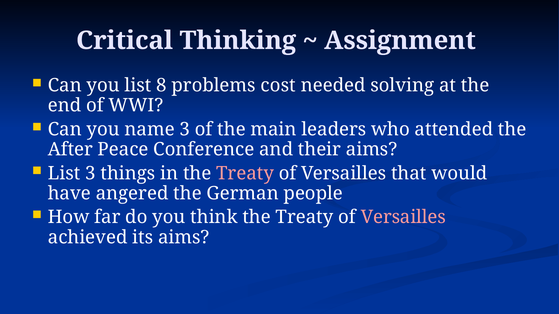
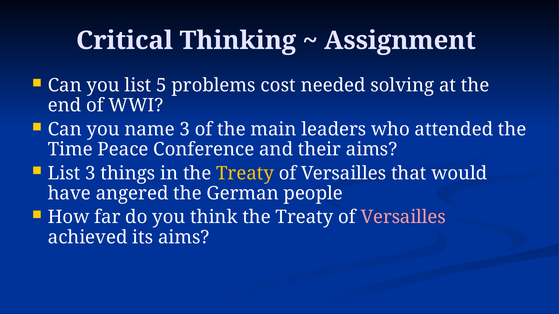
8: 8 -> 5 (161, 85)
After: After -> Time (70, 150)
Treaty colour: pink -> yellow (245, 173)
